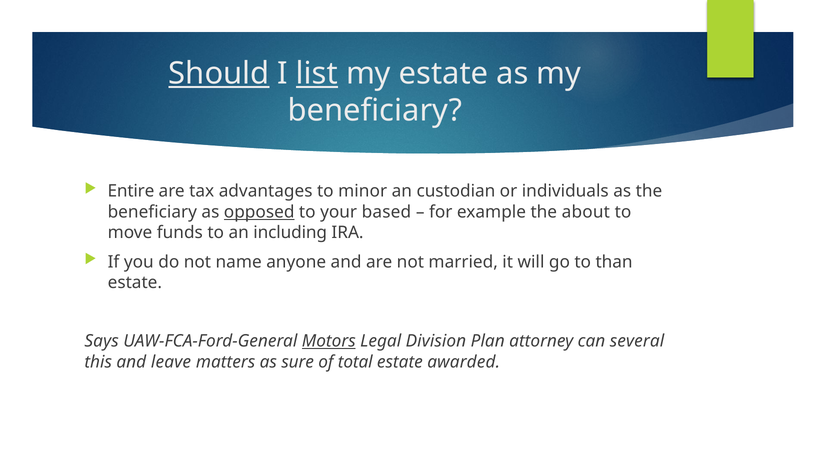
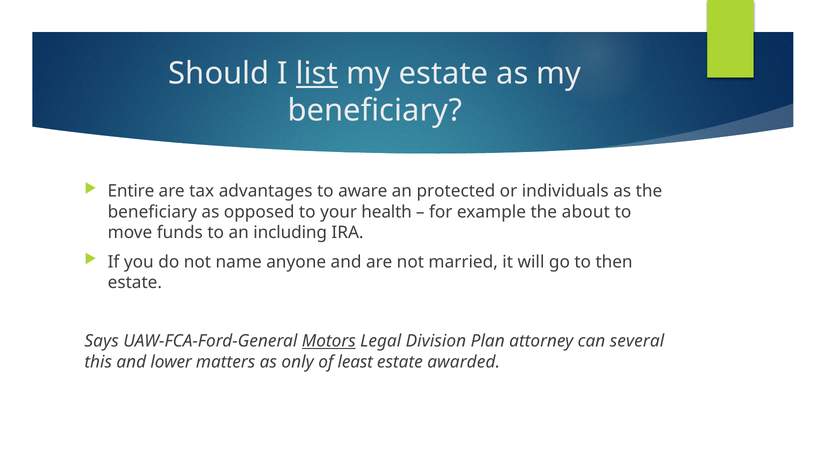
Should underline: present -> none (219, 73)
minor: minor -> aware (363, 191)
custodian: custodian -> protected (456, 191)
opposed underline: present -> none (259, 212)
based: based -> health (387, 212)
than: than -> then (614, 262)
leave: leave -> lower (171, 362)
sure: sure -> only (298, 362)
total: total -> least (355, 362)
